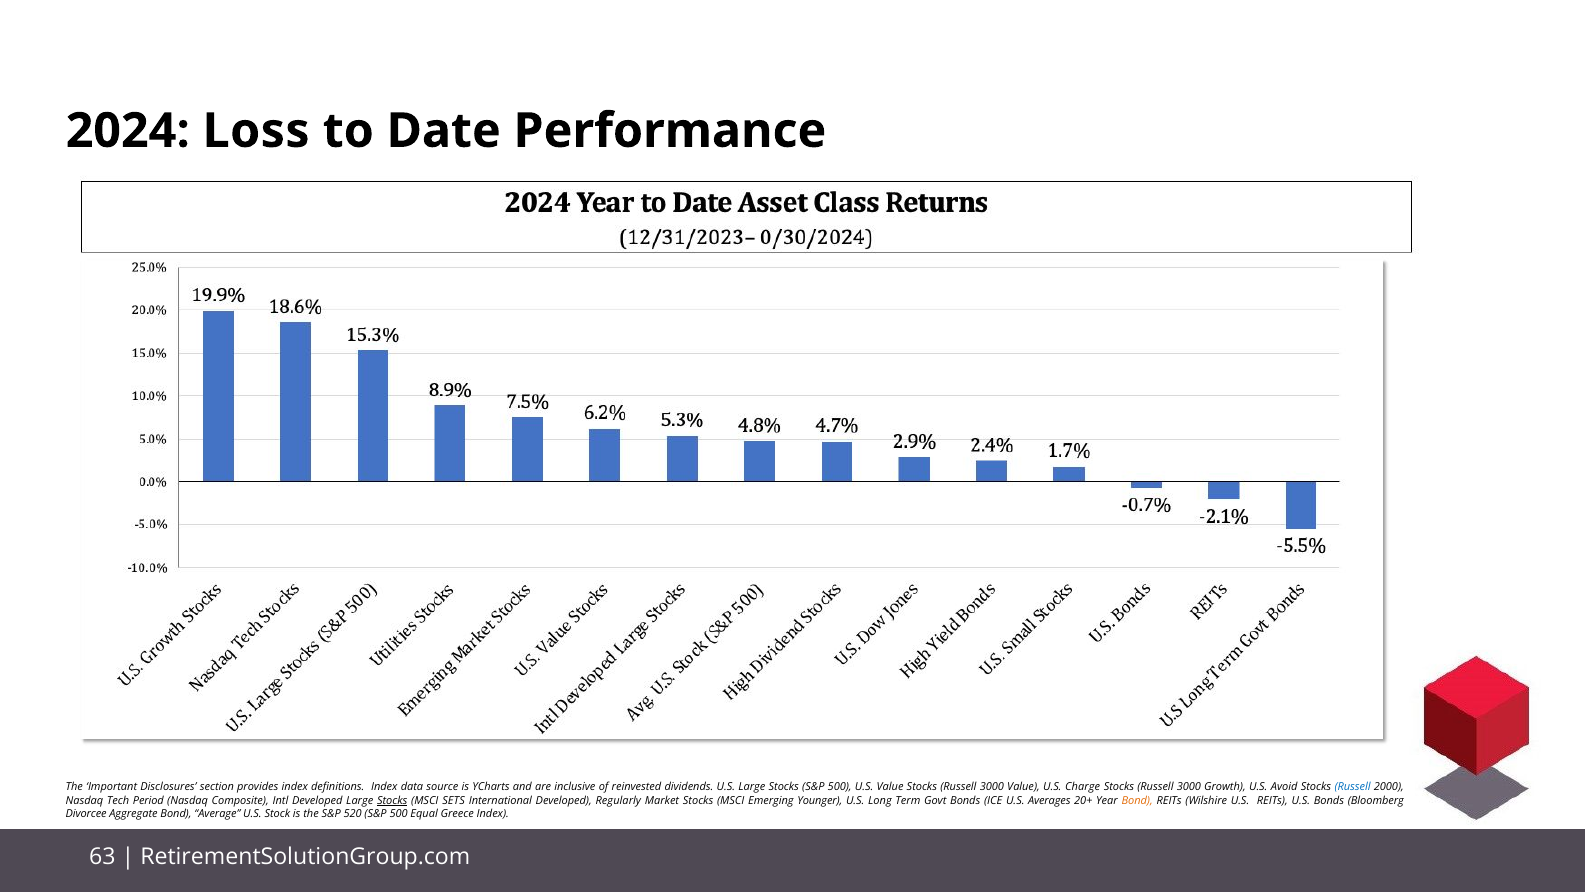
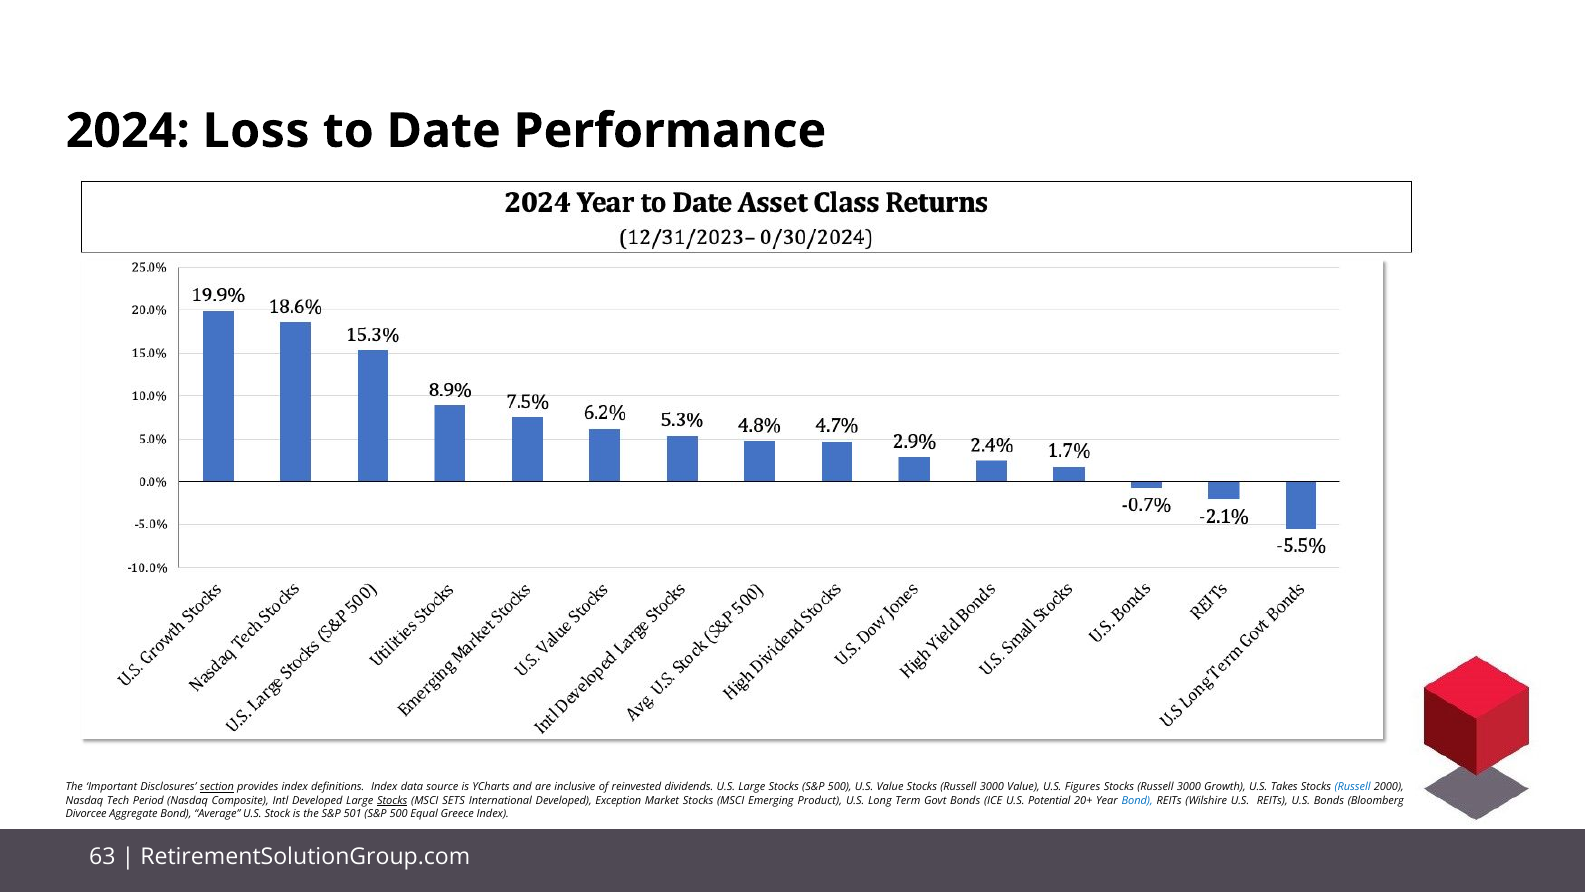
section underline: none -> present (217, 787)
Charge: Charge -> Figures (1083, 787)
Avoid: Avoid -> Takes (1284, 787)
Regularly: Regularly -> Exception (618, 800)
Younger: Younger -> Product (820, 800)
Averages: Averages -> Potential (1049, 800)
Bond colour: orange -> blue (1137, 800)
520: 520 -> 501 (353, 813)
